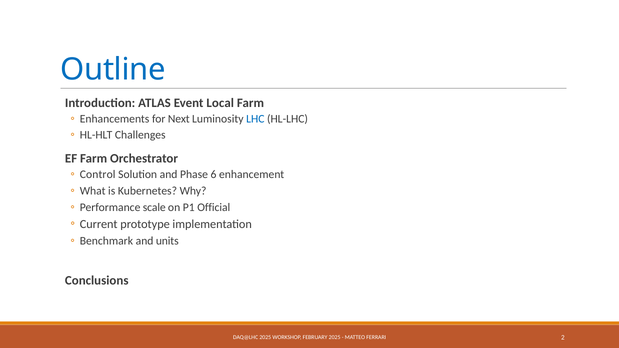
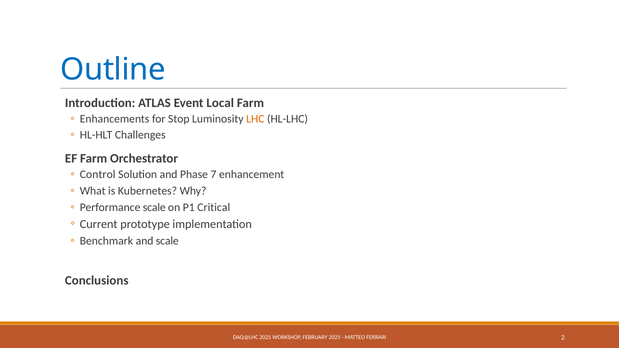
Next: Next -> Stop (179, 119)
LHC colour: blue -> orange (255, 119)
6: 6 -> 7 (213, 175)
Official: Official -> Critical (214, 207)
and units: units -> scale (167, 241)
